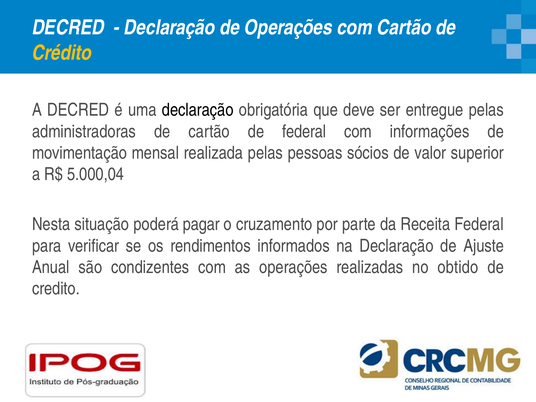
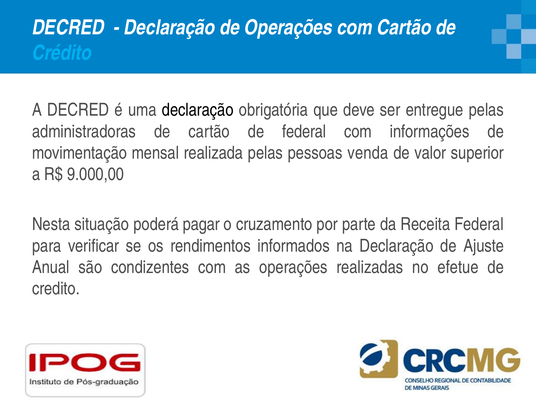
Crédito colour: yellow -> light blue (62, 53)
sócios: sócios -> venda (368, 153)
5.000,04: 5.000,04 -> 9.000,00 (96, 174)
obtido: obtido -> efetue (458, 267)
